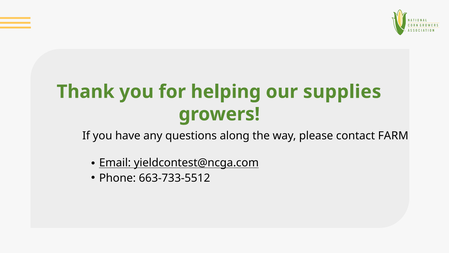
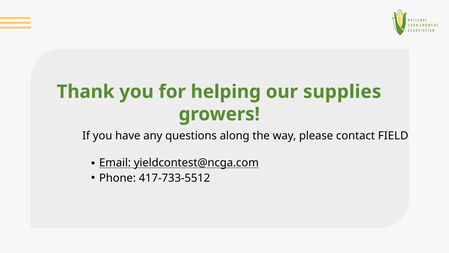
FARM: FARM -> FIELD (393, 135)
663-733-5512: 663-733-5512 -> 417-733-5512 (175, 178)
